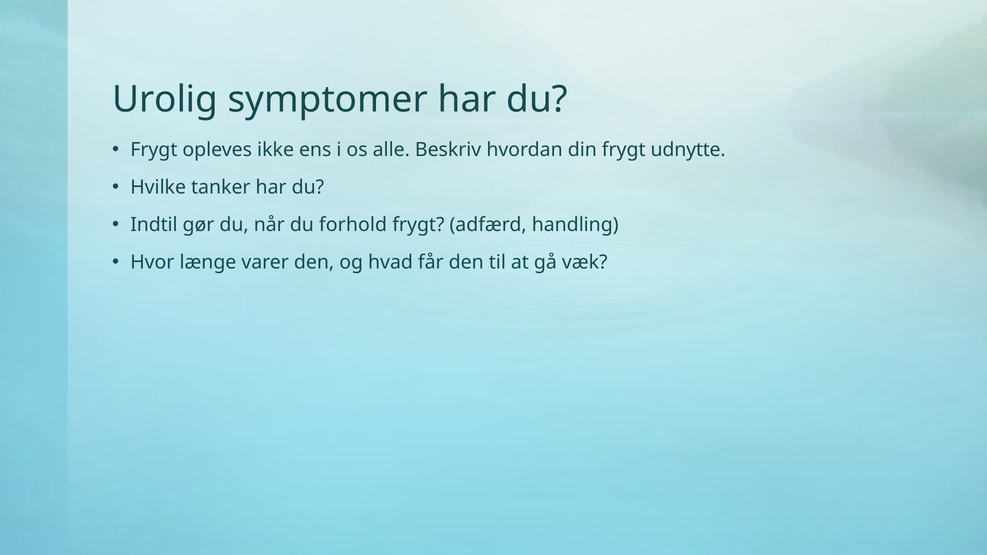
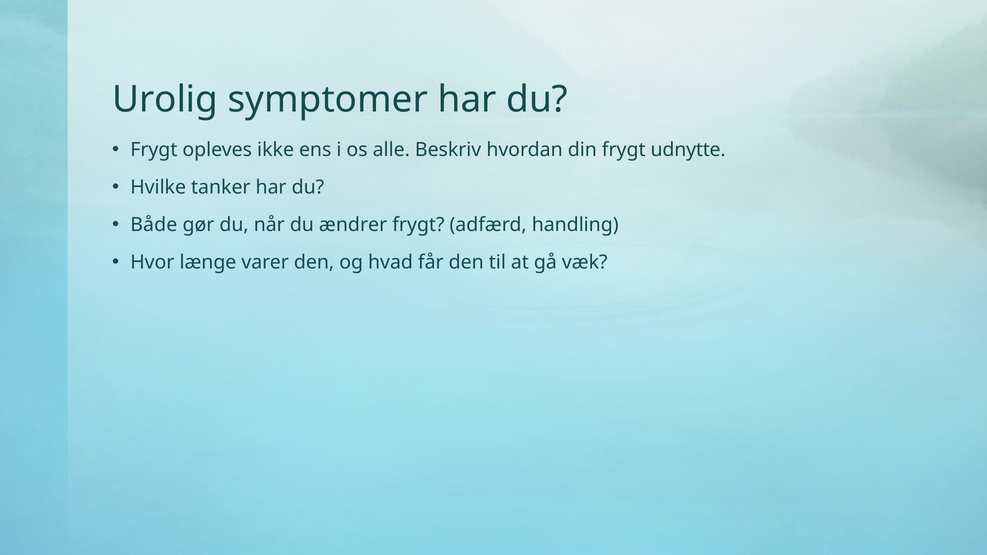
Indtil: Indtil -> Både (154, 225)
forhold: forhold -> ændrer (353, 225)
